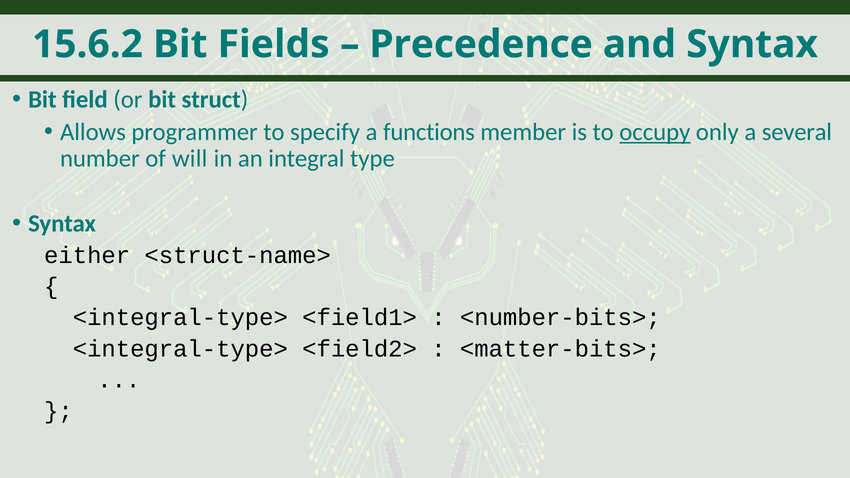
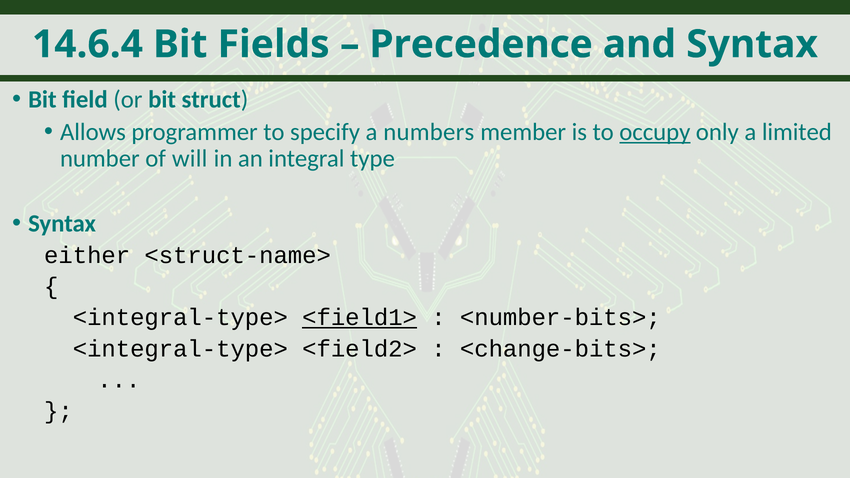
15.6.2: 15.6.2 -> 14.6.4 (87, 44)
functions: functions -> numbers (429, 132)
several: several -> limited (797, 132)
<field1> underline: none -> present (360, 318)
<matter-bits>: <matter-bits> -> <change-bits> (560, 349)
